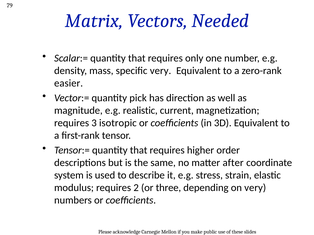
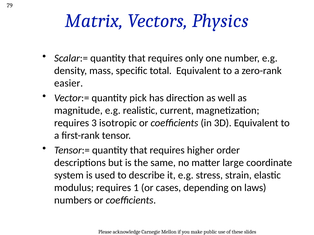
Needed: Needed -> Physics (220, 21)
specific very: very -> total (161, 71)
after: after -> large (233, 163)
2: 2 -> 1 (136, 188)
three: three -> cases (168, 188)
on very: very -> laws (255, 188)
